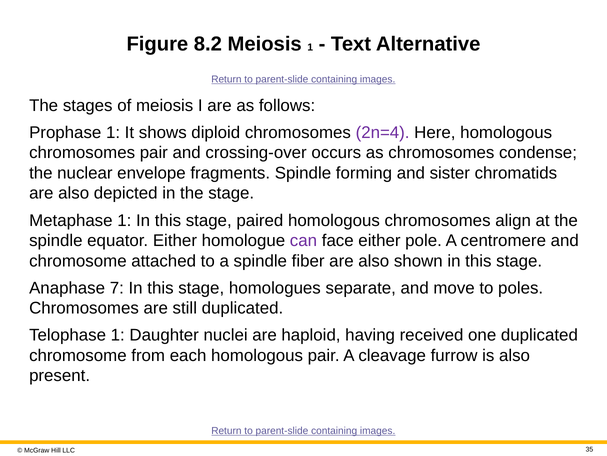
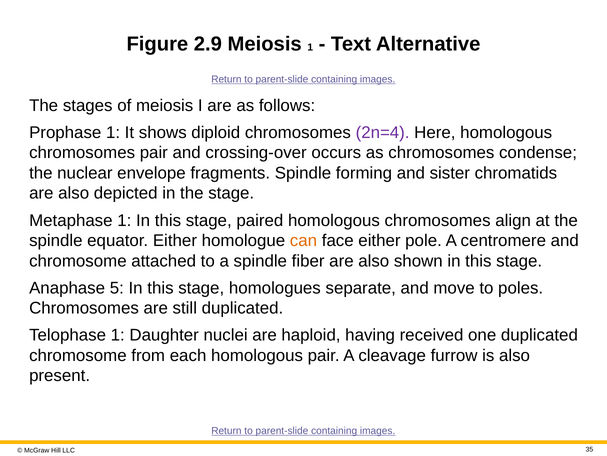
8.2: 8.2 -> 2.9 (208, 44)
can colour: purple -> orange (303, 240)
7: 7 -> 5 (117, 288)
